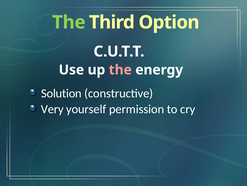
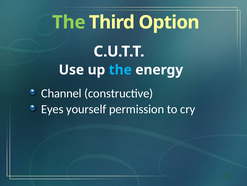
the colour: pink -> light blue (120, 70)
Solution: Solution -> Channel (61, 93)
Very: Very -> Eyes (52, 109)
